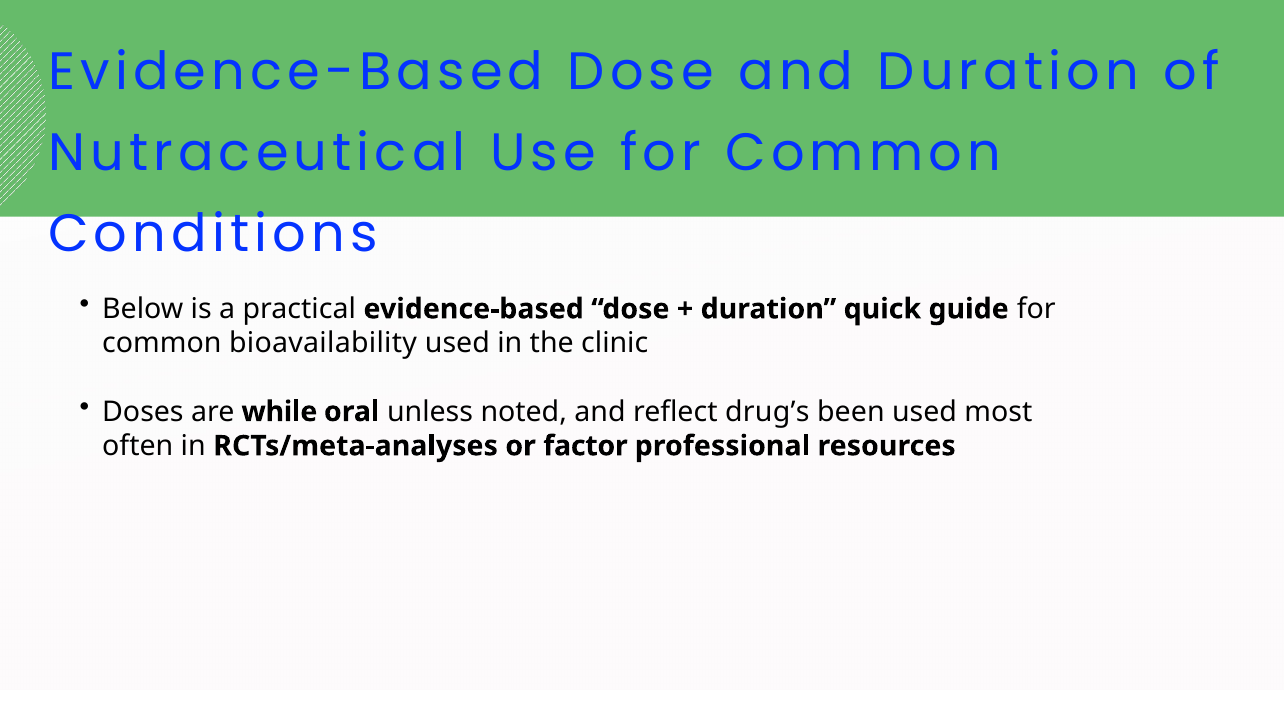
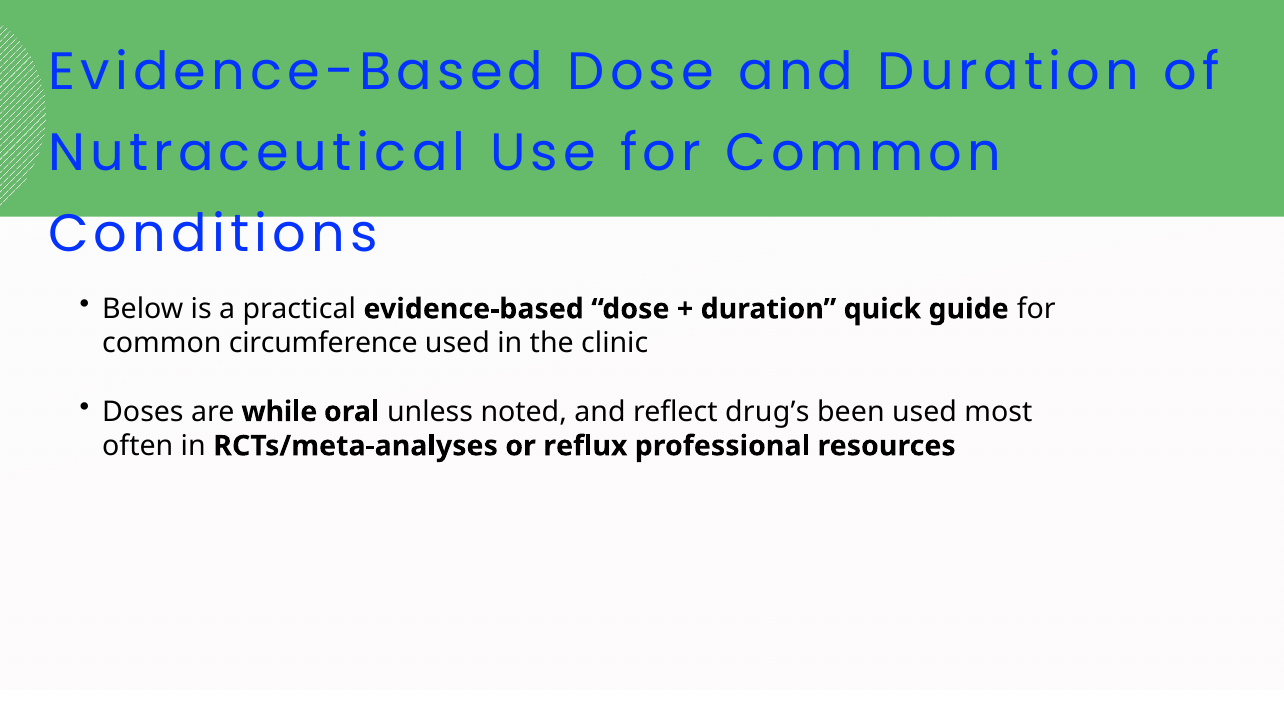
bioavailability: bioavailability -> circumference (323, 343)
factor: factor -> reflux (585, 446)
